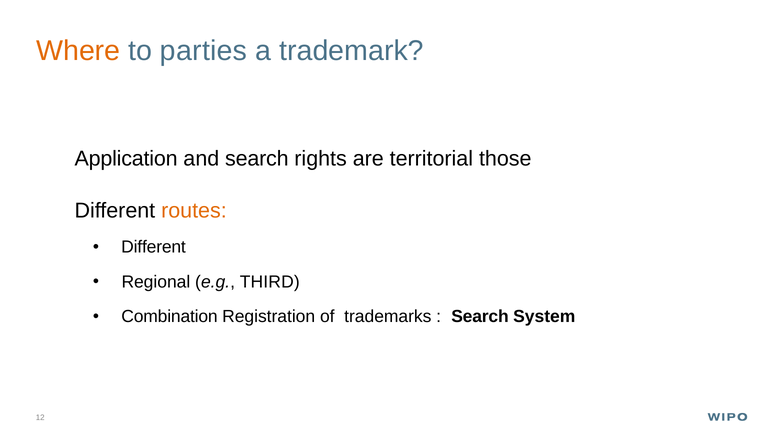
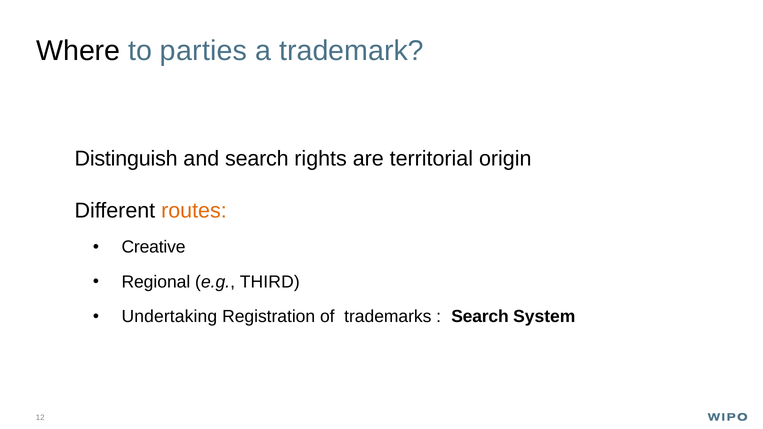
Where colour: orange -> black (78, 51)
Application: Application -> Distinguish (126, 159)
those: those -> origin (505, 159)
Different: Different -> Creative (154, 247)
Combination: Combination -> Undertaking (169, 317)
